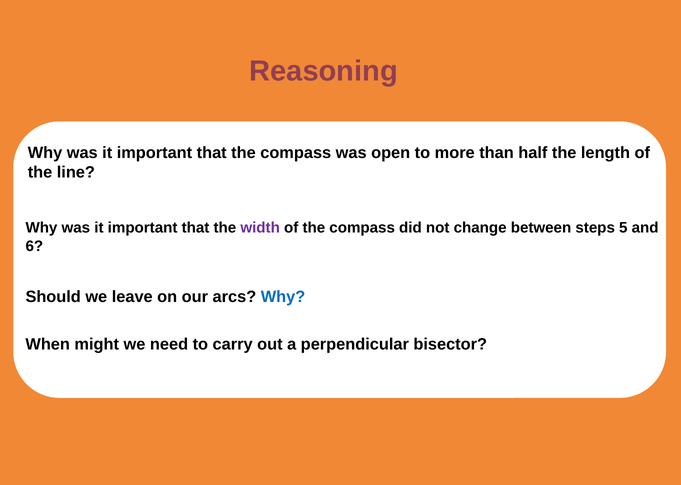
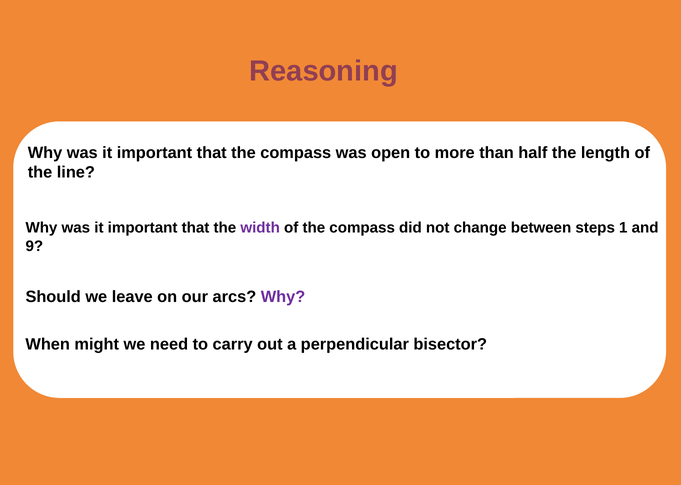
5: 5 -> 1 (623, 228)
6: 6 -> 9 (34, 246)
Why colour: blue -> purple (283, 296)
